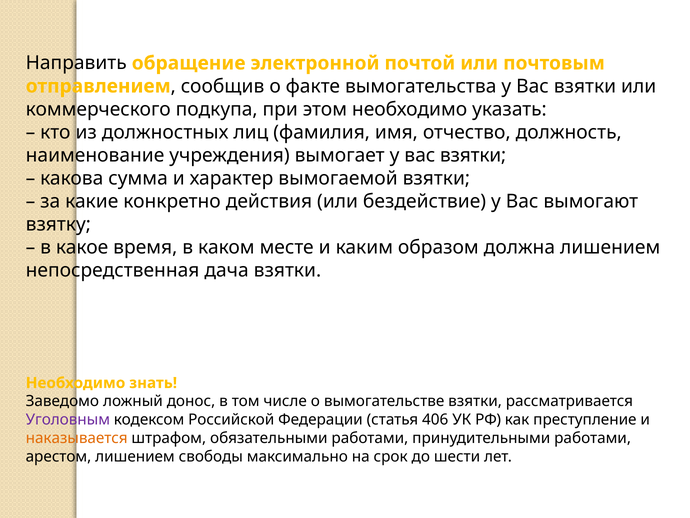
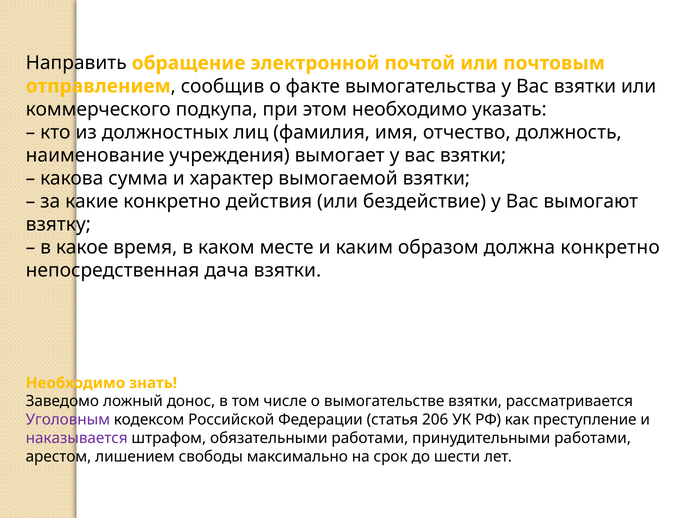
должна лишением: лишением -> конкретно (610, 247)
406: 406 -> 206 (435, 419)
наказывается colour: orange -> purple (77, 438)
